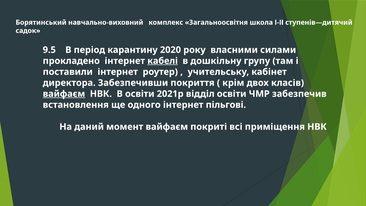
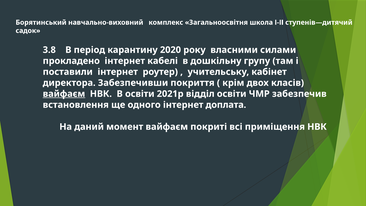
9.5: 9.5 -> 3.8 (49, 50)
кабелі underline: present -> none (163, 61)
пільгові: пільгові -> доплата (226, 105)
